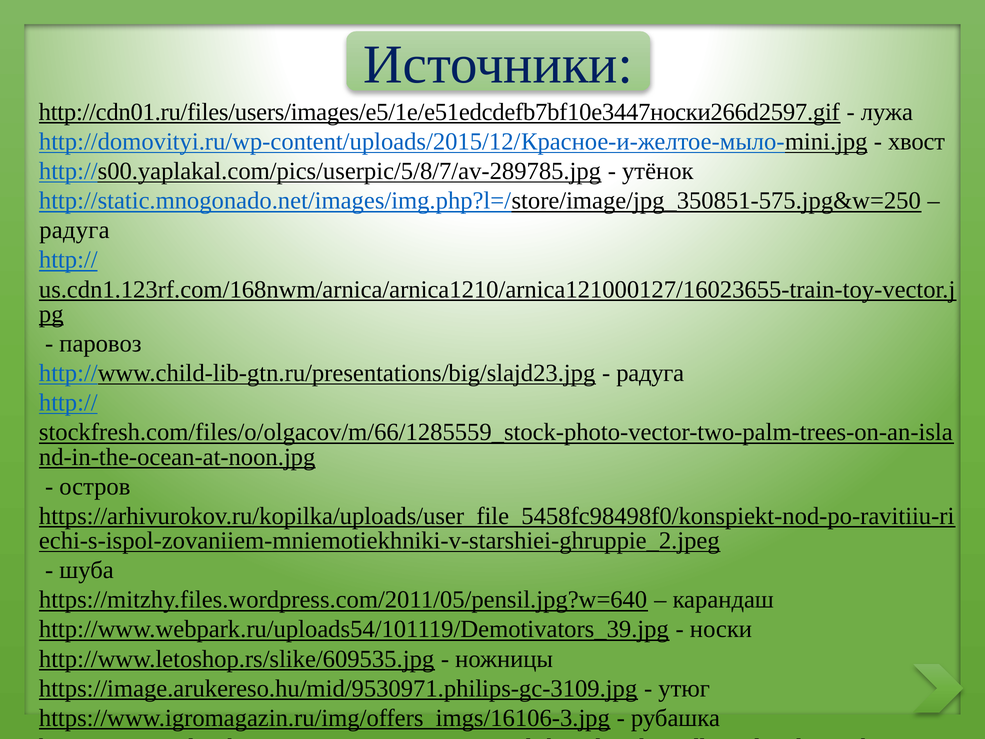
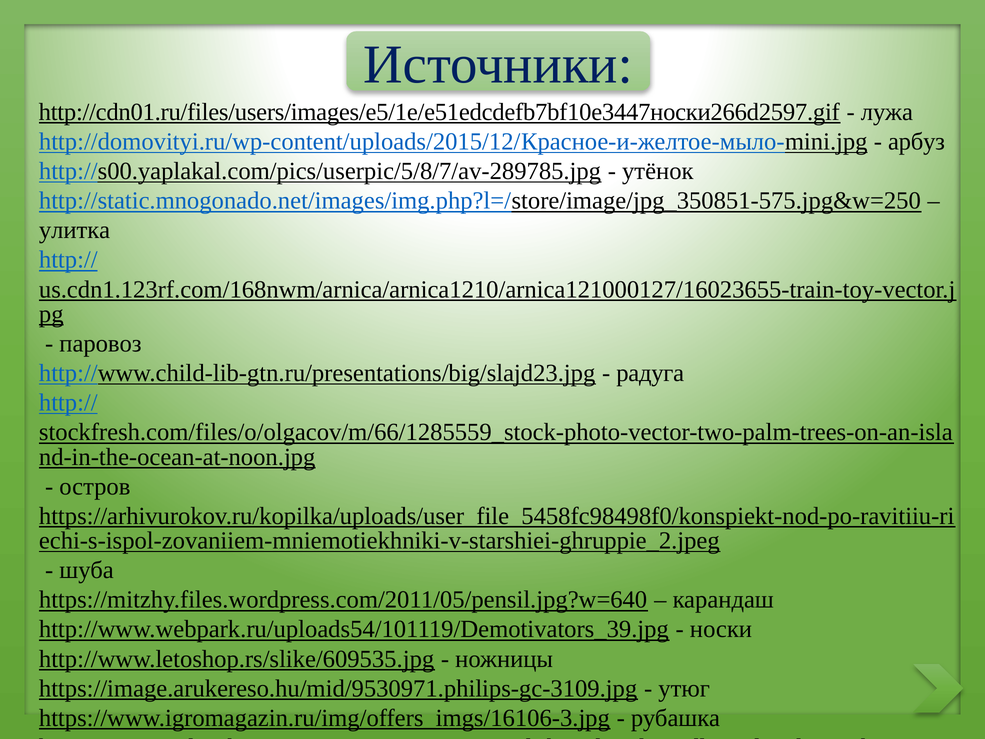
хвост: хвост -> арбуз (917, 142)
радуга: радуга -> улитка (75, 230)
